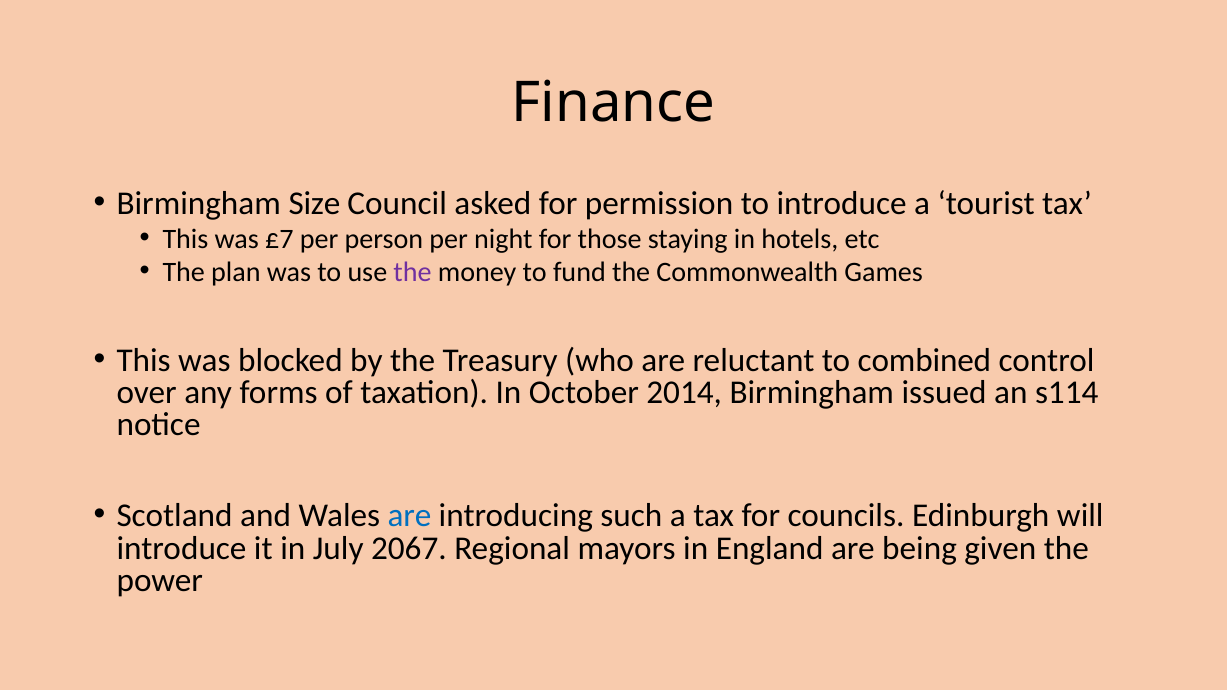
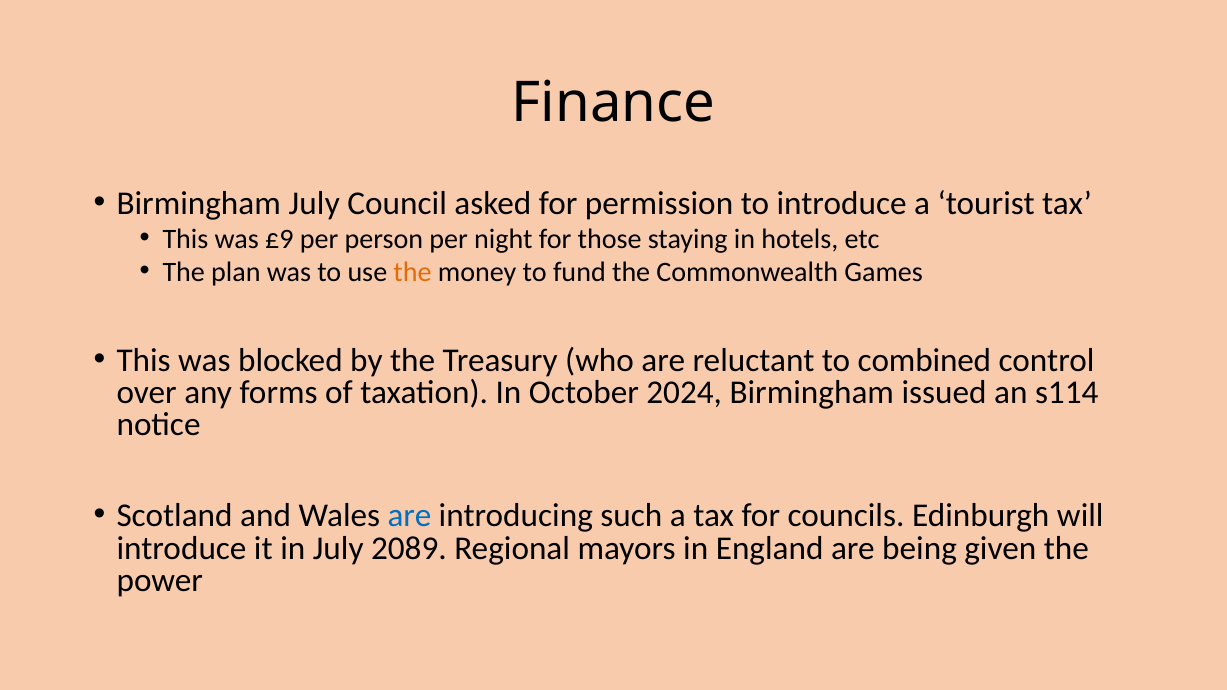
Birmingham Size: Size -> July (314, 203)
£7: £7 -> £9 (279, 239)
the colour: purple -> orange (413, 272)
2014: 2014 -> 2024 (684, 393)
2067: 2067 -> 2089 (409, 548)
